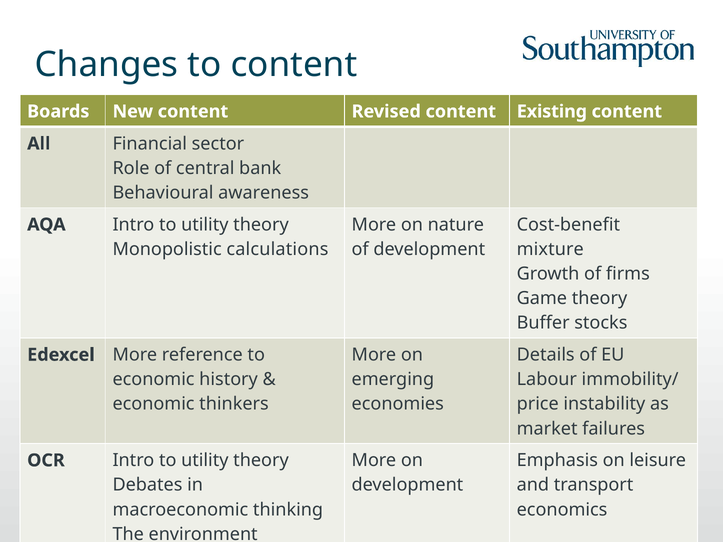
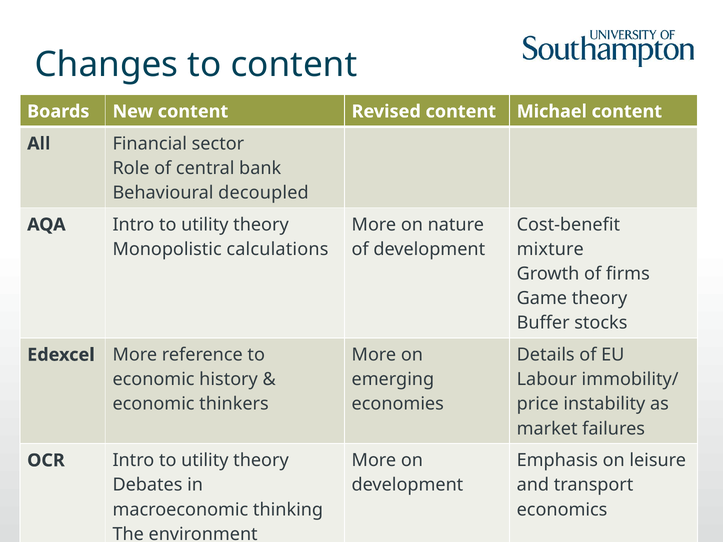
Existing: Existing -> Michael (552, 112)
awareness: awareness -> decoupled (263, 193)
